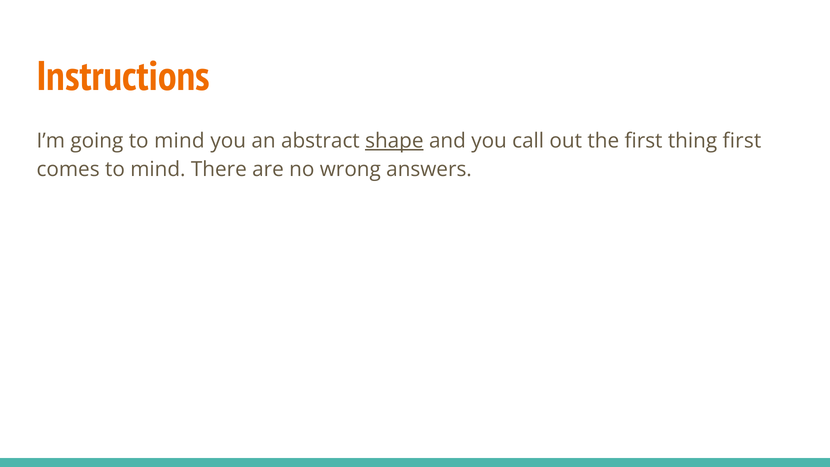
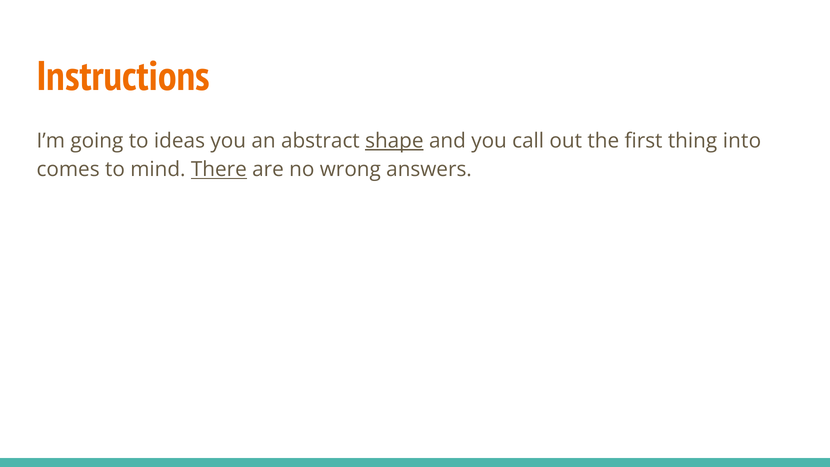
going to mind: mind -> ideas (179, 141)
thing first: first -> into (742, 141)
There underline: none -> present (219, 170)
